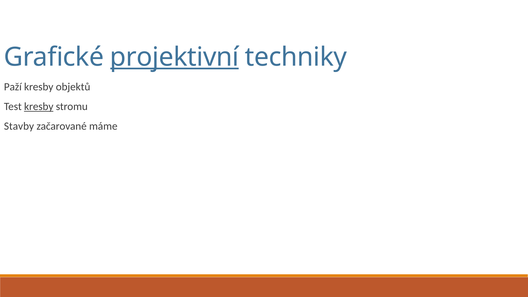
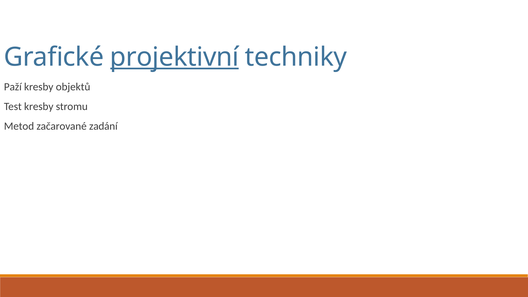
kresby underline: present -> none (39, 106)
Stavby: Stavby -> Metod (19, 126)
máme: máme -> zadání (103, 126)
